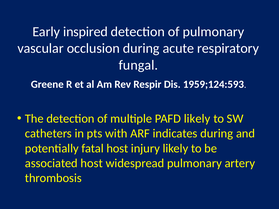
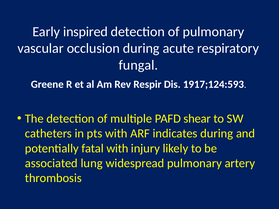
1959;124:593: 1959;124:593 -> 1917;124:593 (213, 84)
PAFD likely: likely -> shear (197, 119)
fatal host: host -> with (117, 149)
associated host: host -> lung (92, 163)
